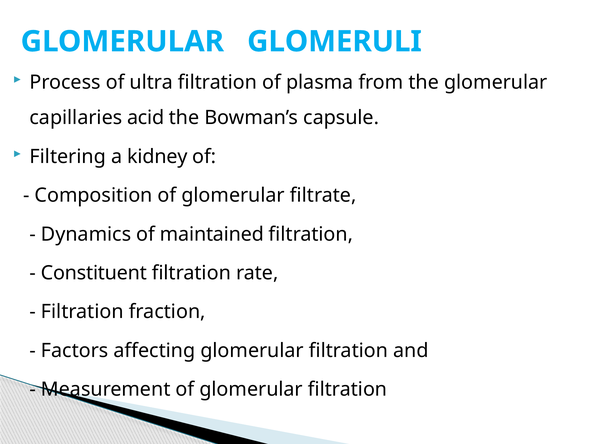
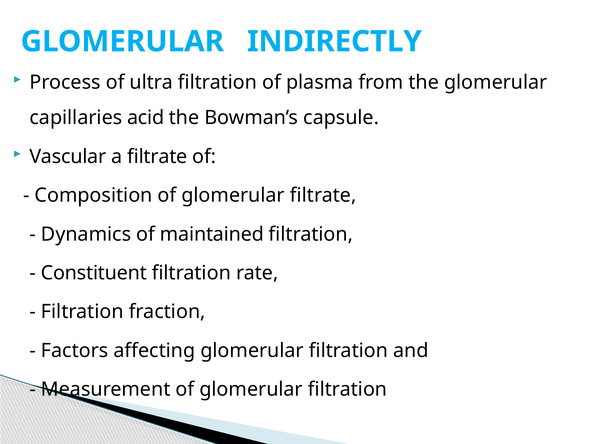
GLOMERULI: GLOMERULI -> INDIRECTLY (334, 42)
Filtering: Filtering -> Vascular (68, 157)
a kidney: kidney -> filtrate (157, 157)
